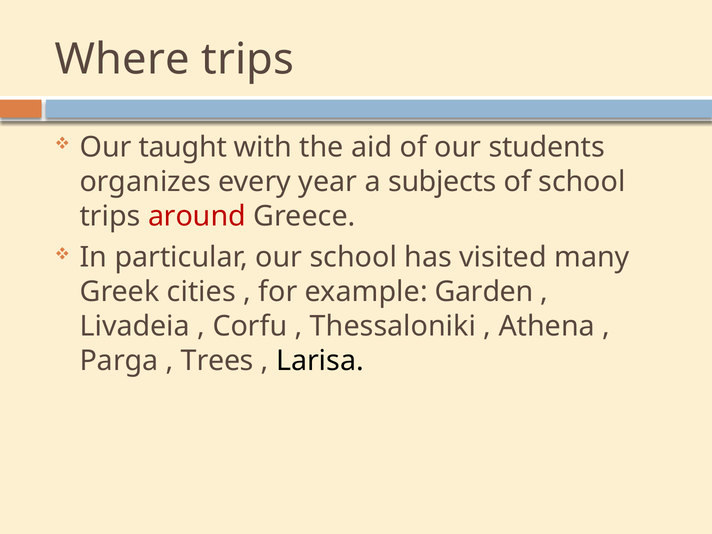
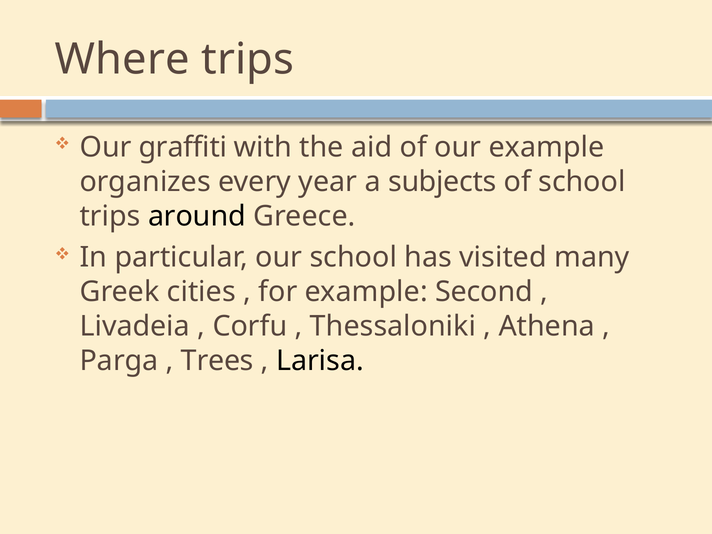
taught: taught -> graffiti (183, 147)
our students: students -> example (547, 147)
around colour: red -> black (197, 216)
Garden: Garden -> Second (484, 292)
